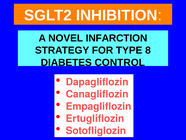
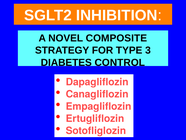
INFARCTION: INFARCTION -> COMPOSITE (116, 38)
8: 8 -> 3 (148, 50)
